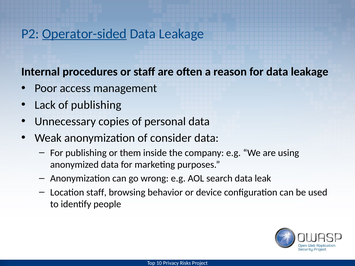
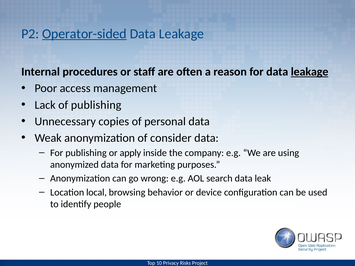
leakage underline: none -> present (310, 72)
them: them -> apply (130, 153)
Location staff: staff -> local (96, 192)
